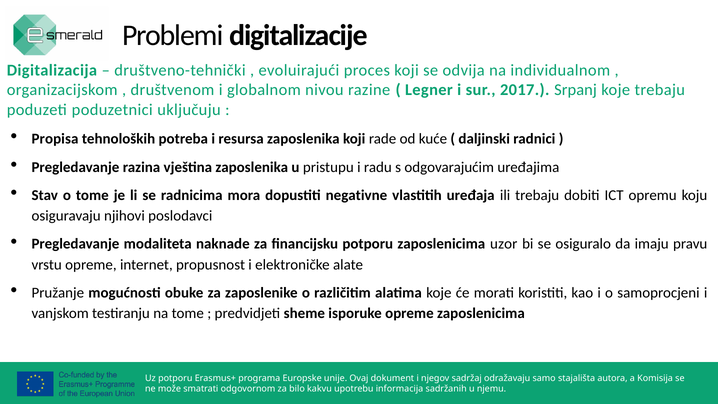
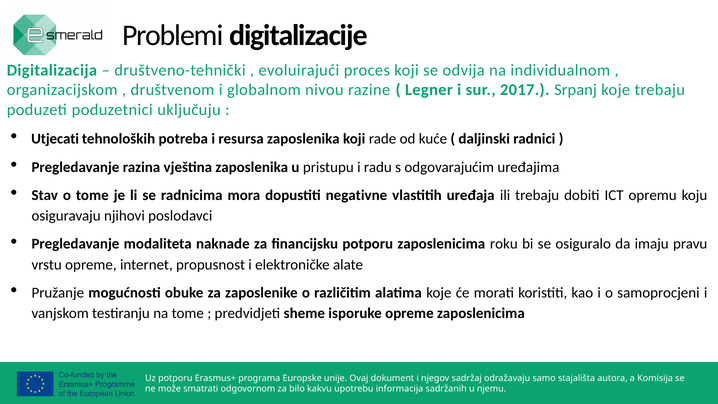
Propisa: Propisa -> Utjecati (55, 139)
uzor: uzor -> roku (504, 244)
